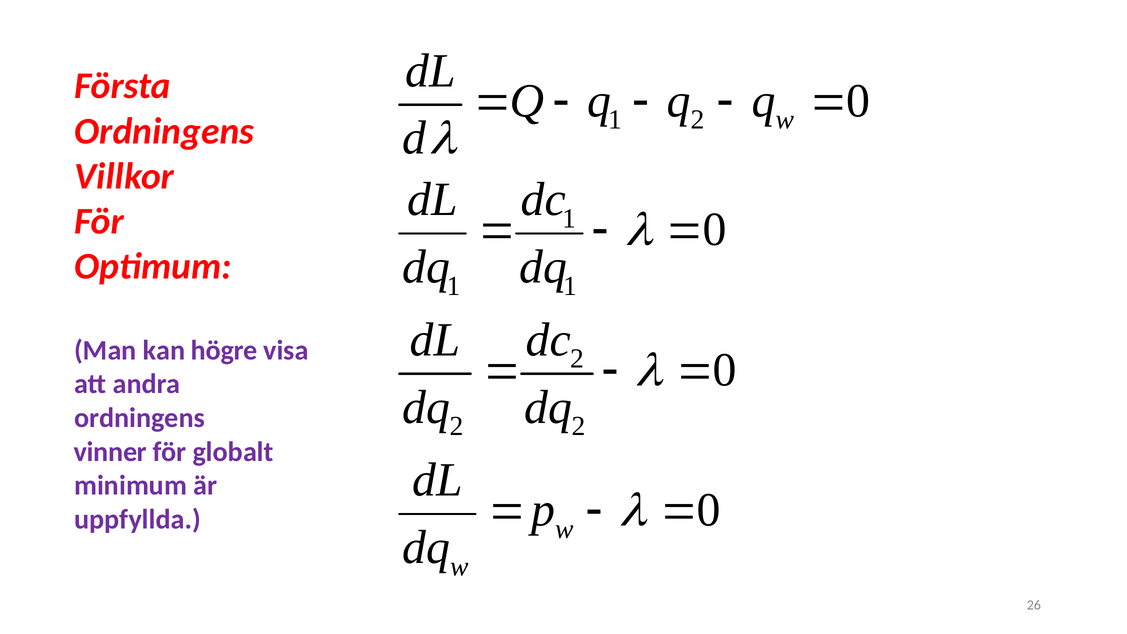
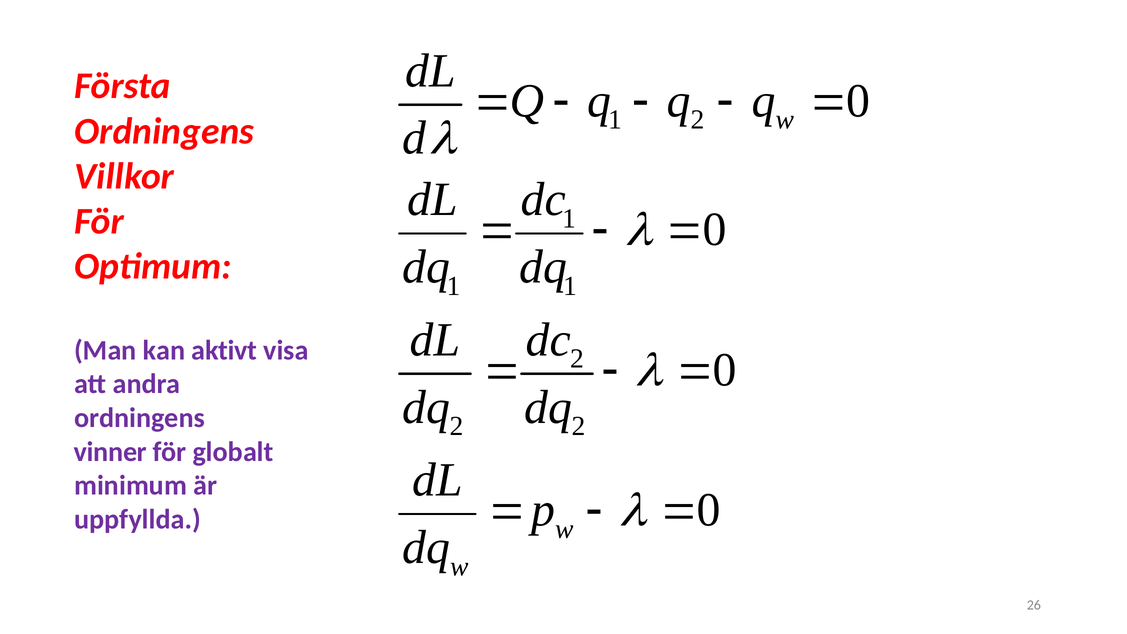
högre: högre -> aktivt (224, 350)
